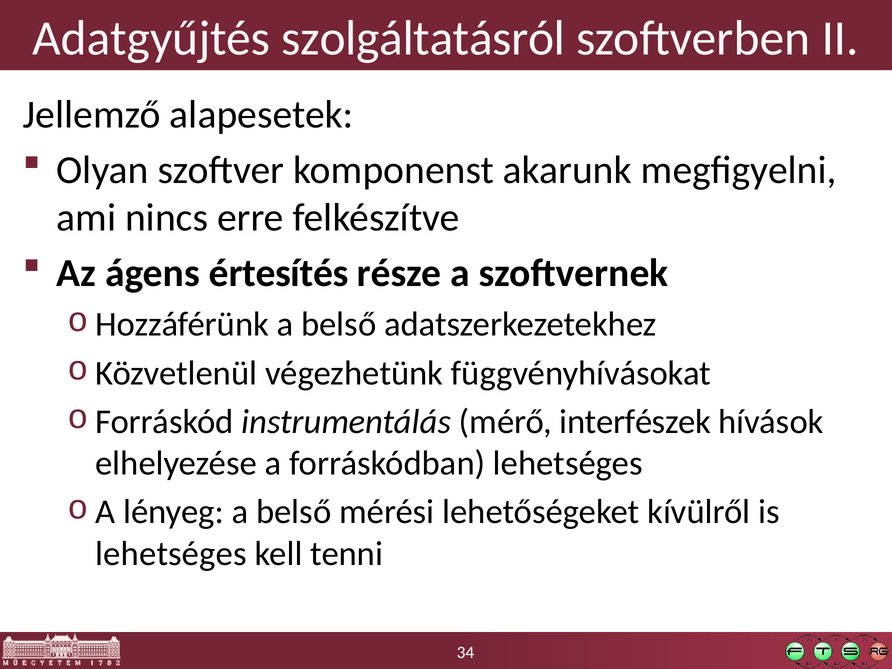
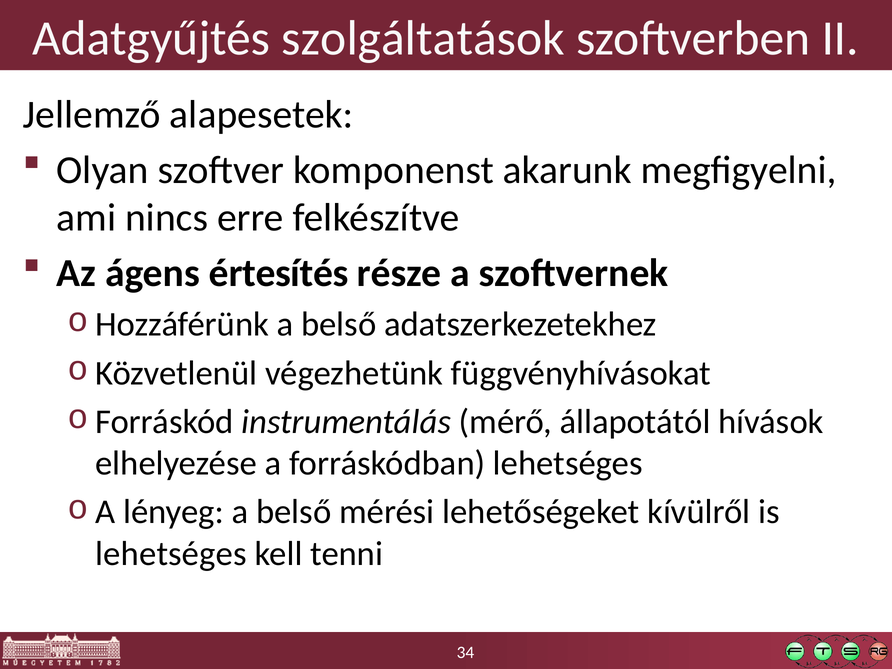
szolgáltatásról: szolgáltatásról -> szolgáltatások (423, 39)
interfészek: interfészek -> állapotától (635, 422)
